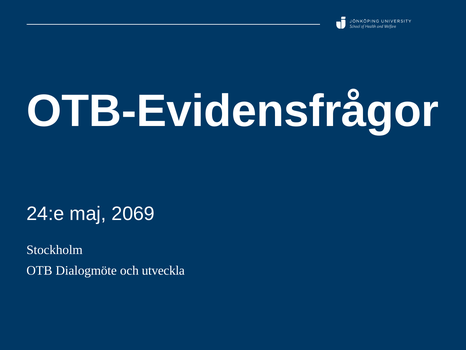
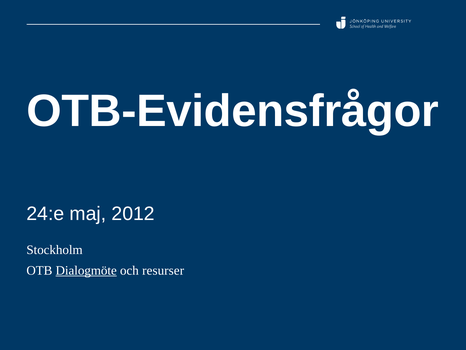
2069: 2069 -> 2012 (133, 214)
Dialogmöte underline: none -> present (86, 270)
utveckla: utveckla -> resurser (163, 270)
